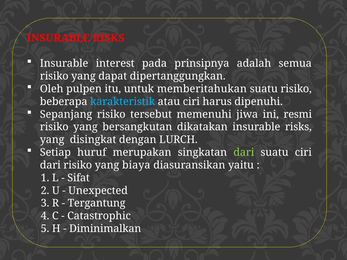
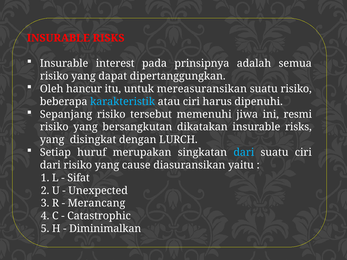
pulpen: pulpen -> hancur (84, 89)
memberitahukan: memberitahukan -> mereasuransikan (202, 89)
dari colour: light green -> light blue (244, 153)
biaya: biaya -> cause (136, 165)
Tergantung: Tergantung -> Merancang (97, 203)
